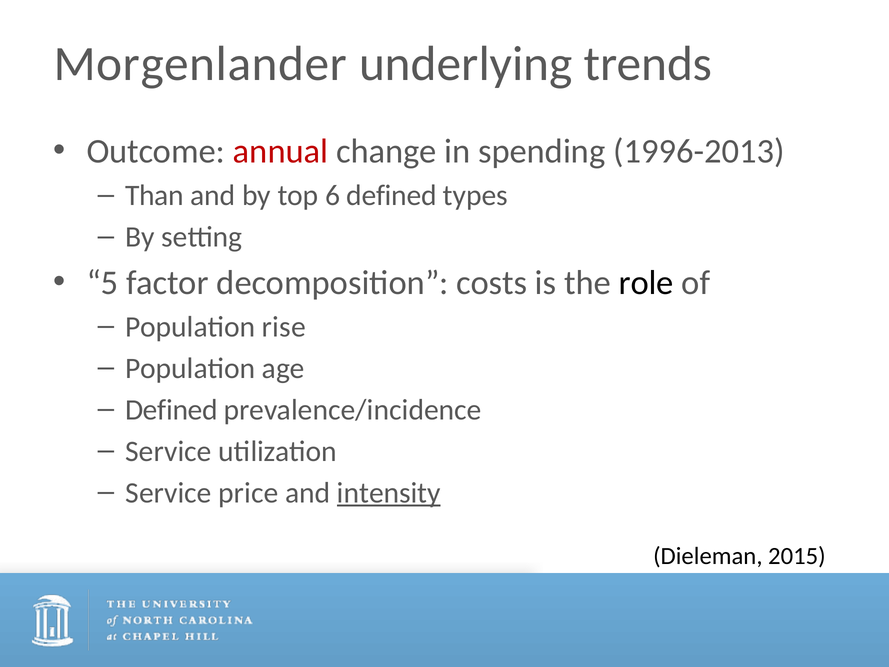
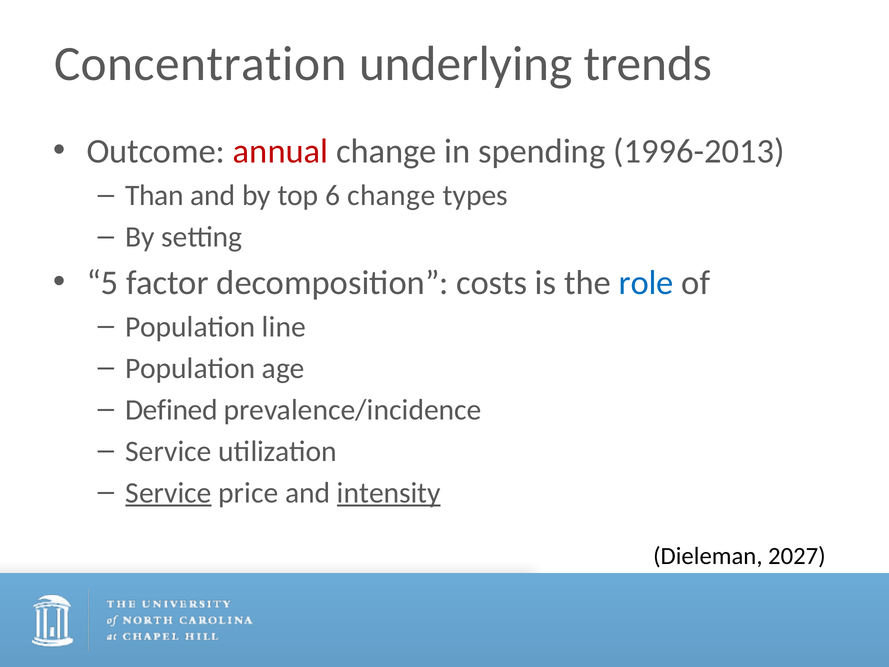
Morgenlander: Morgenlander -> Concentration (200, 64)
6 defined: defined -> change (391, 195)
role colour: black -> blue (646, 283)
rise: rise -> line (284, 327)
Service underline: none -> present (169, 493)
2015: 2015 -> 2027 (797, 556)
